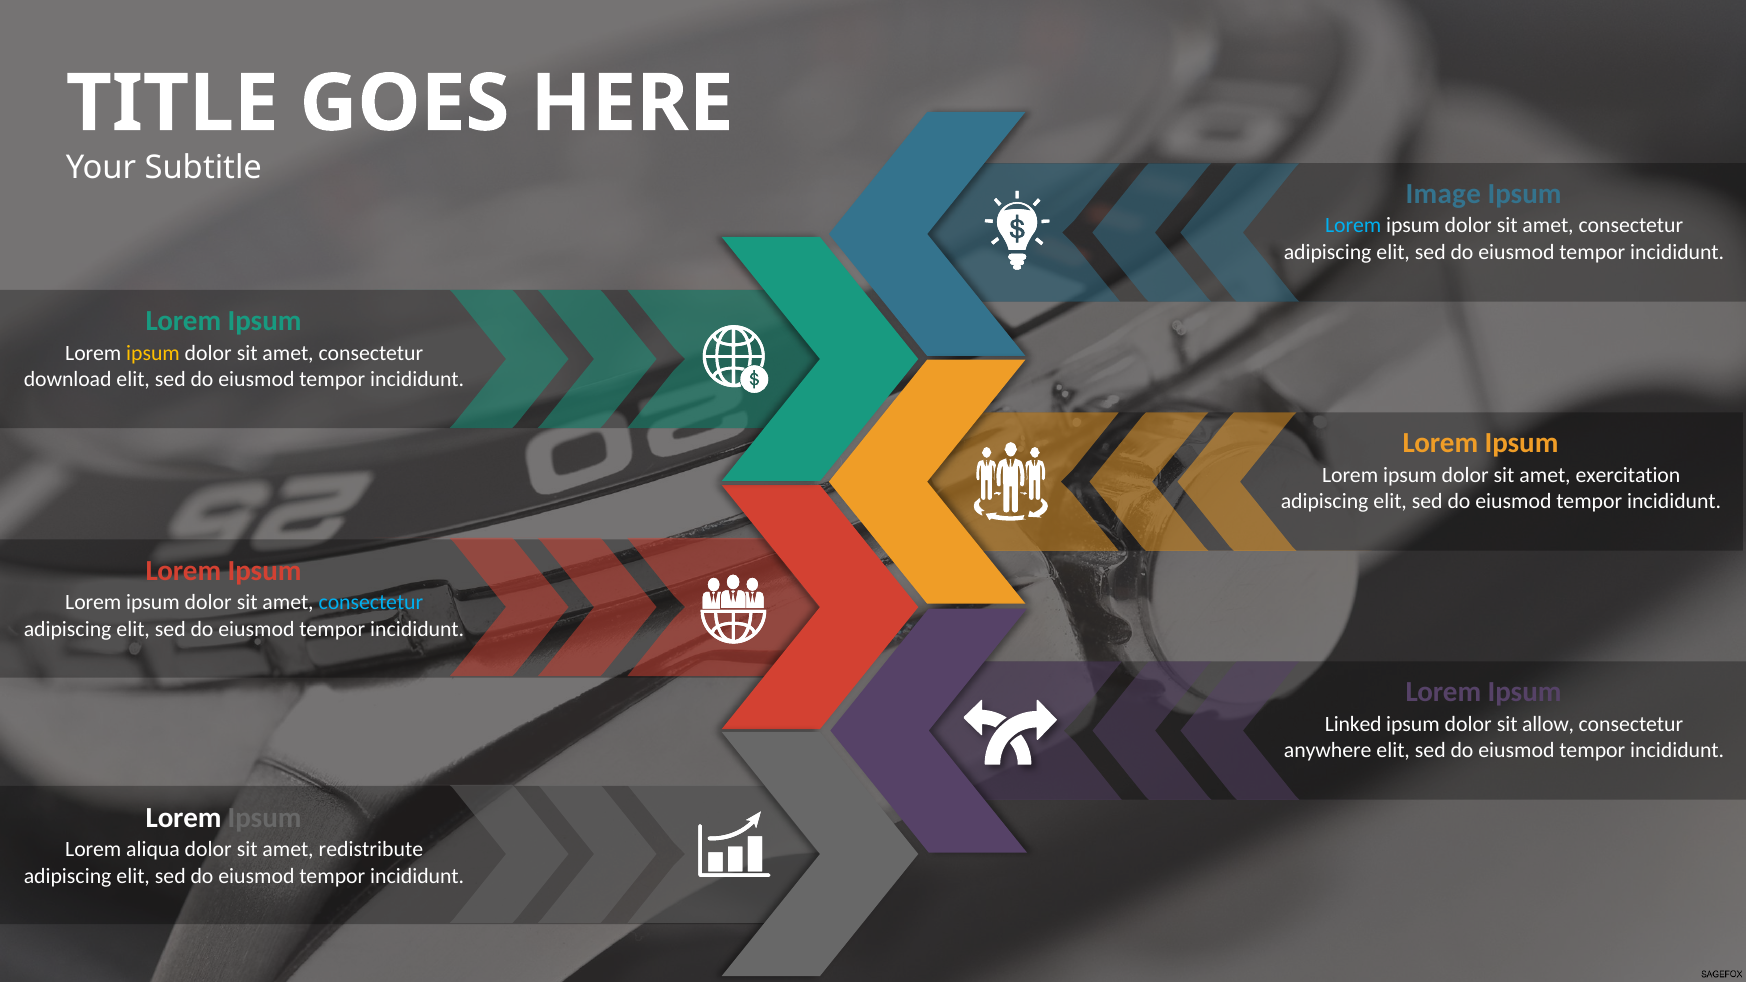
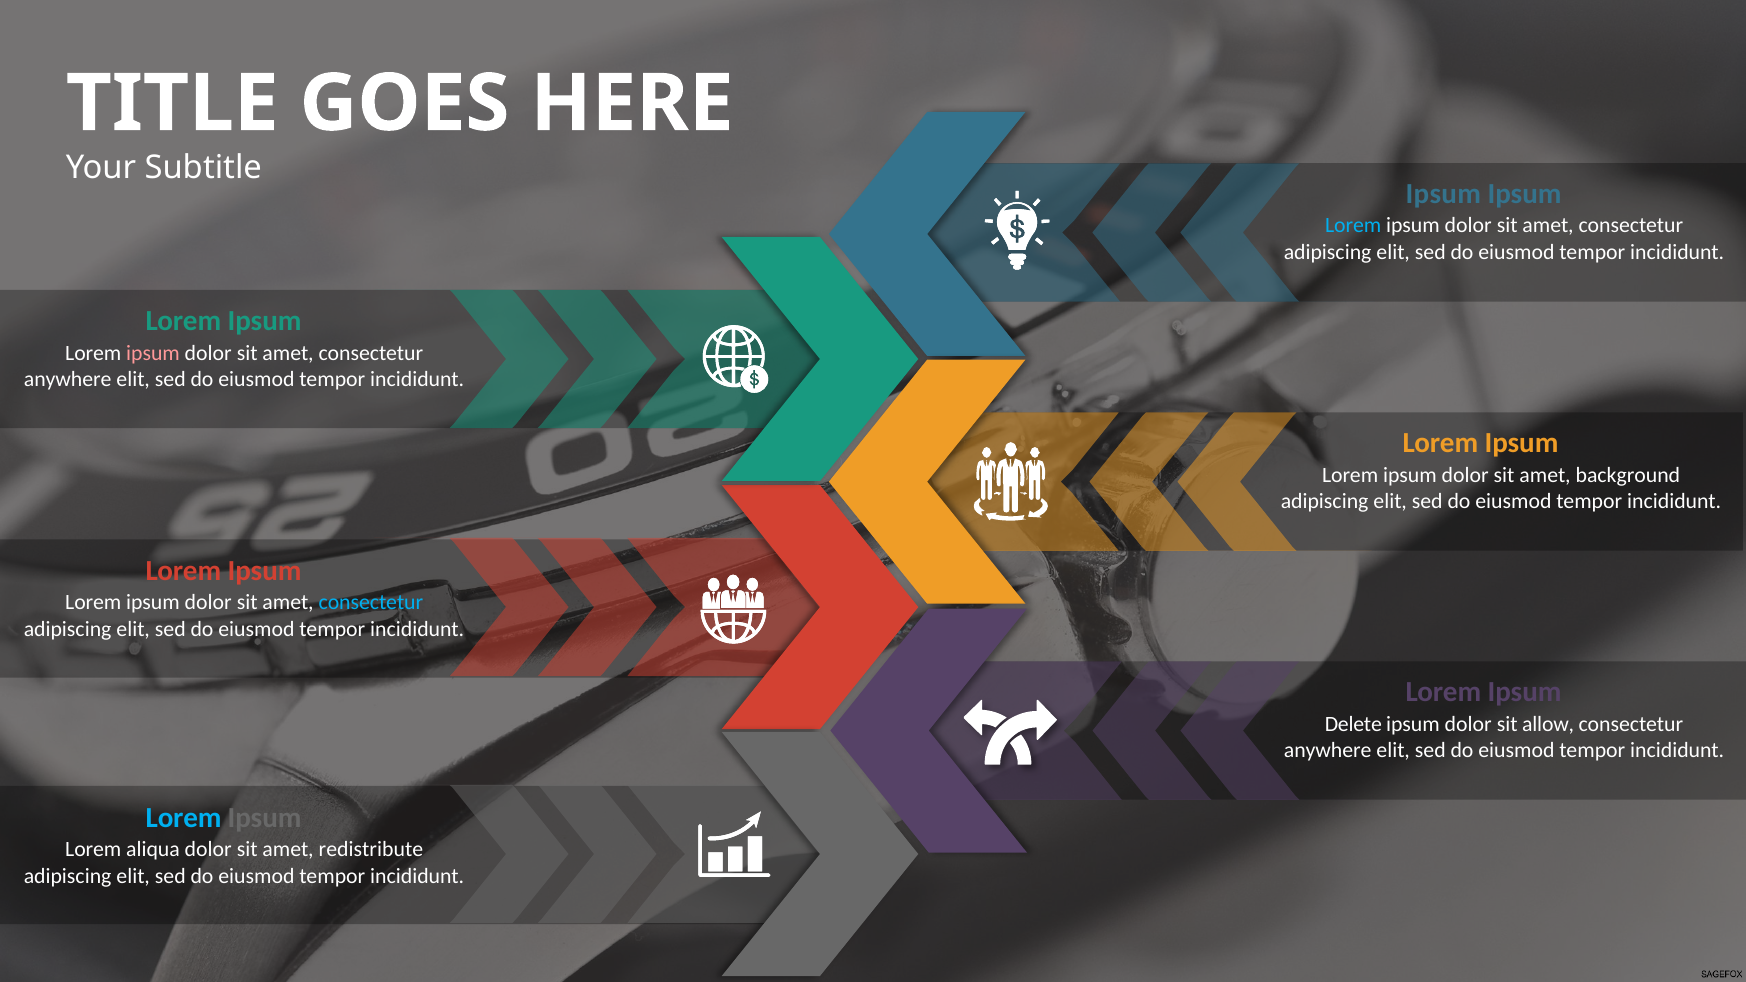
Image: Image -> Ipsum (1443, 194)
ipsum colour: yellow -> pink (153, 353)
download: download -> anywhere (68, 379)
exercitation: exercitation -> background (1628, 475)
Linked: Linked -> Delete (1353, 724)
Lorem colour: white -> light blue (184, 818)
